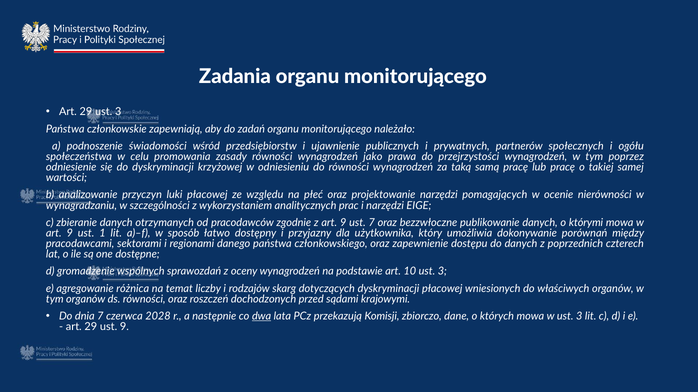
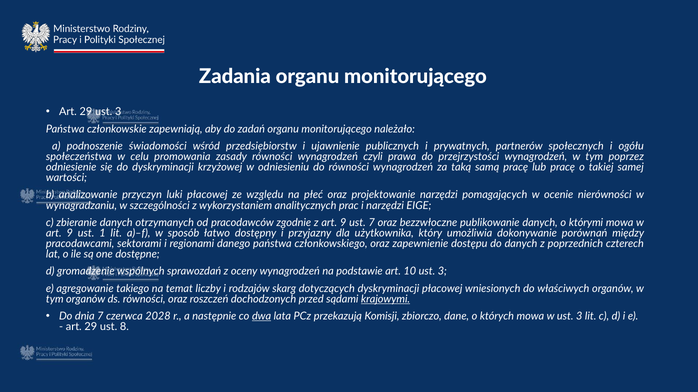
jako: jako -> czyli (373, 157)
różnica: różnica -> takiego (133, 289)
krajowymi underline: none -> present (386, 300)
ust 9: 9 -> 8 (124, 327)
